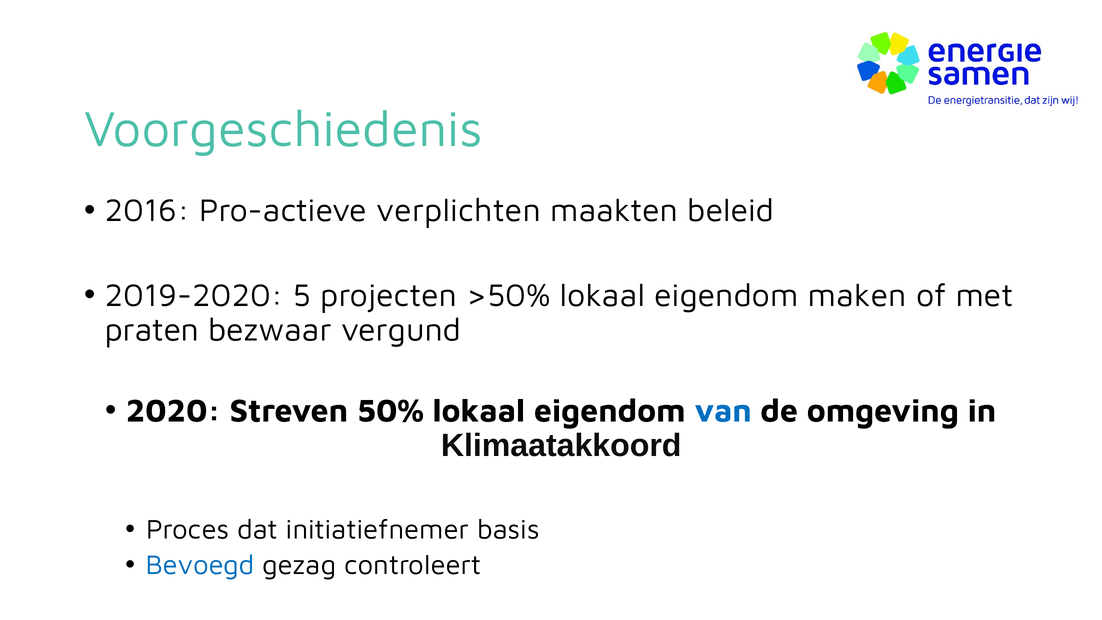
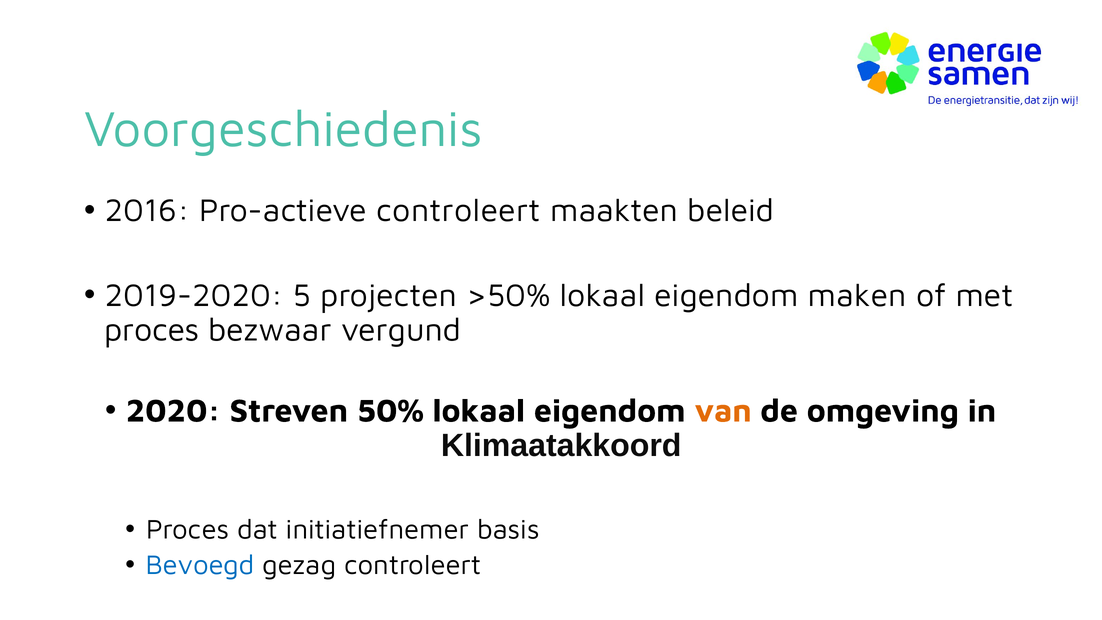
Pro-actieve verplichten: verplichten -> controleert (458, 211)
praten: praten -> proces (152, 330)
van colour: blue -> orange (723, 411)
